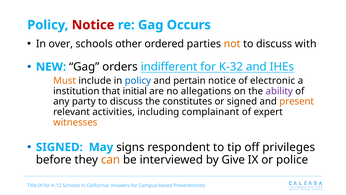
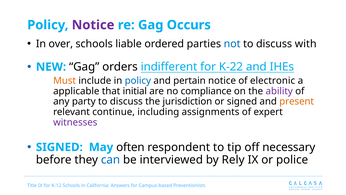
Notice colour: red -> purple (93, 25)
other: other -> liable (129, 44)
not colour: orange -> blue (232, 44)
K-32: K-32 -> K-22 (231, 67)
institution: institution -> applicable (76, 91)
allegations: allegations -> compliance (206, 91)
constitutes: constitutes -> jurisdiction (187, 101)
activities: activities -> continue (114, 112)
complainant: complainant -> assignments (211, 112)
witnesses colour: orange -> purple (75, 122)
signs: signs -> often (130, 147)
privileges: privileges -> necessary (289, 147)
can colour: orange -> blue (110, 159)
Give: Give -> Rely (233, 159)
